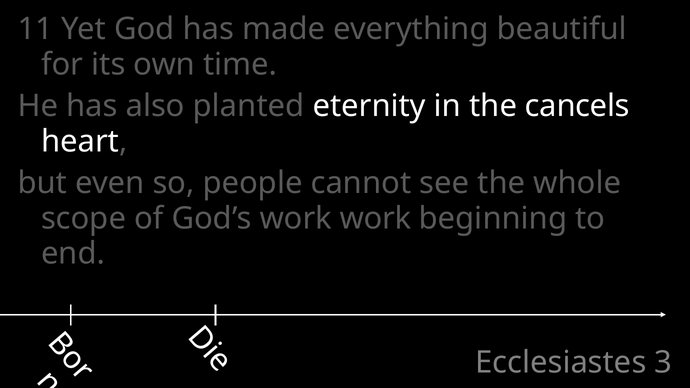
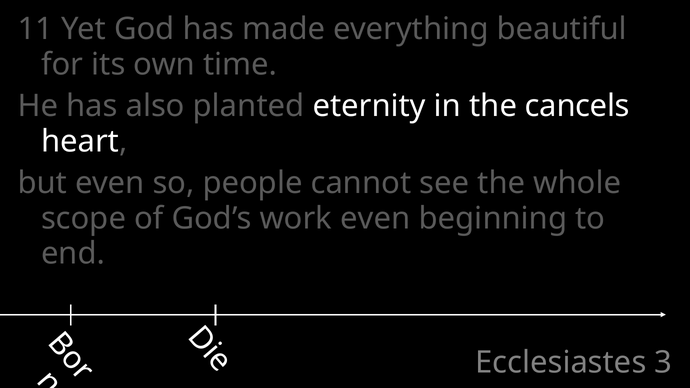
work work: work -> even (375, 218)
